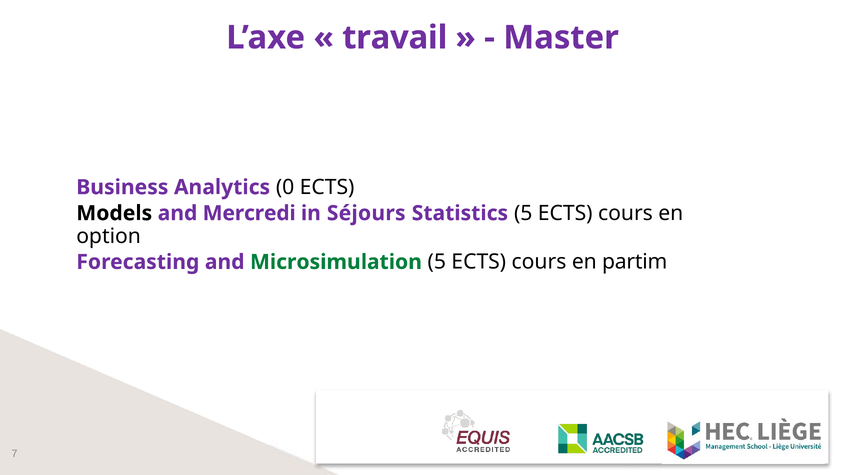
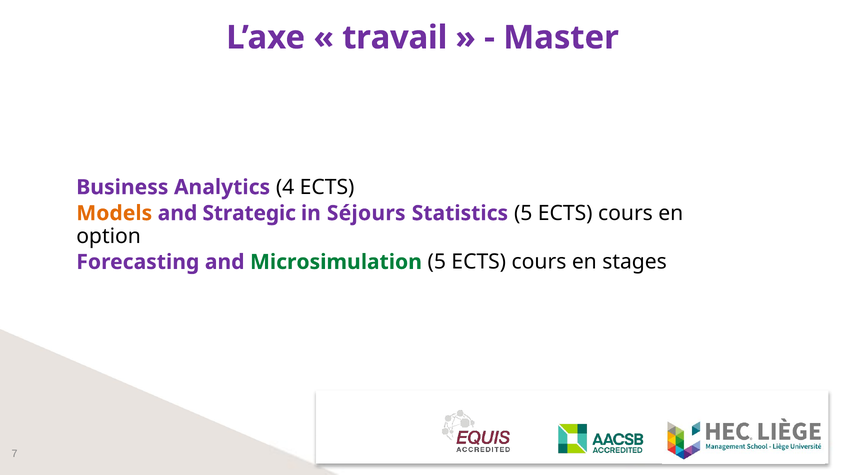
0: 0 -> 4 (285, 187)
Models colour: black -> orange (114, 213)
Mercredi: Mercredi -> Strategic (249, 213)
partim: partim -> stages (635, 262)
